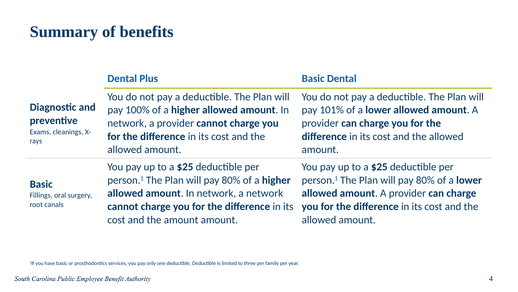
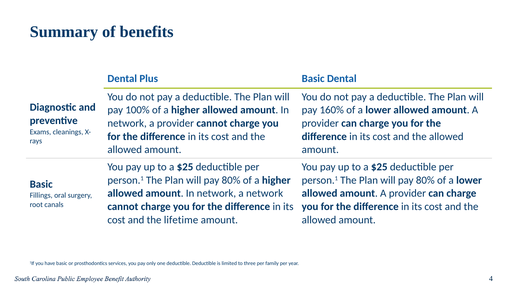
101%: 101% -> 160% (332, 110)
the amount: amount -> lifetime (181, 219)
